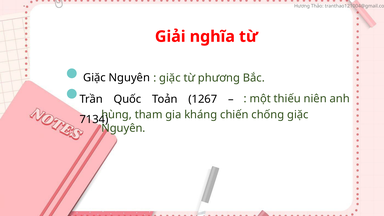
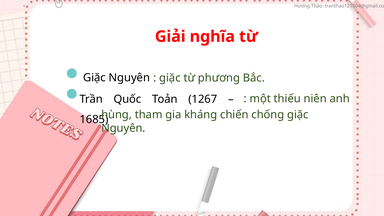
7134: 7134 -> 1685 (94, 119)
